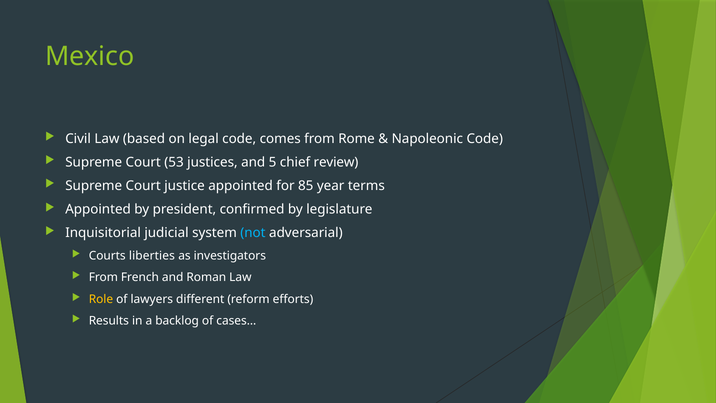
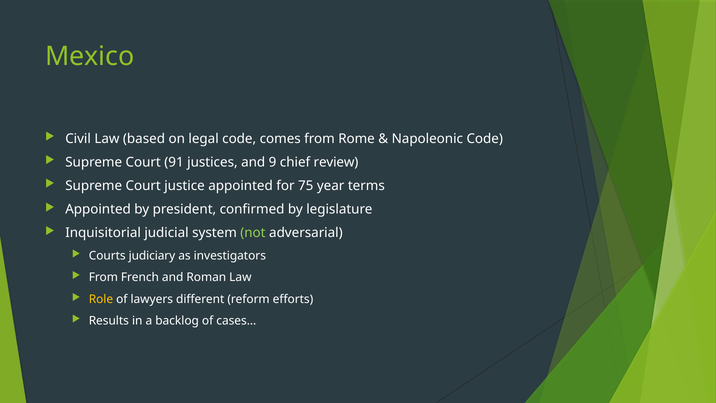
53: 53 -> 91 (174, 162)
5: 5 -> 9 (273, 162)
85: 85 -> 75 (306, 186)
not colour: light blue -> light green (253, 233)
liberties: liberties -> judiciary (152, 255)
